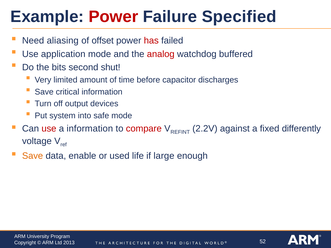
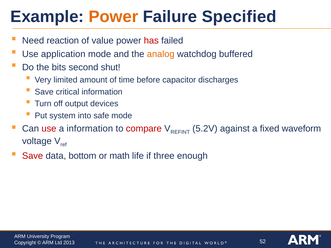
Power colour: red -> orange (113, 17)
aliasing: aliasing -> reaction (63, 41)
offset: offset -> value (103, 41)
analog colour: red -> orange (161, 54)
2.2V: 2.2V -> 5.2V (205, 129)
differently: differently -> waveform (301, 129)
Save colour: orange -> red (33, 156)
enable: enable -> bottom (82, 156)
used: used -> math (120, 156)
large: large -> three (164, 156)
